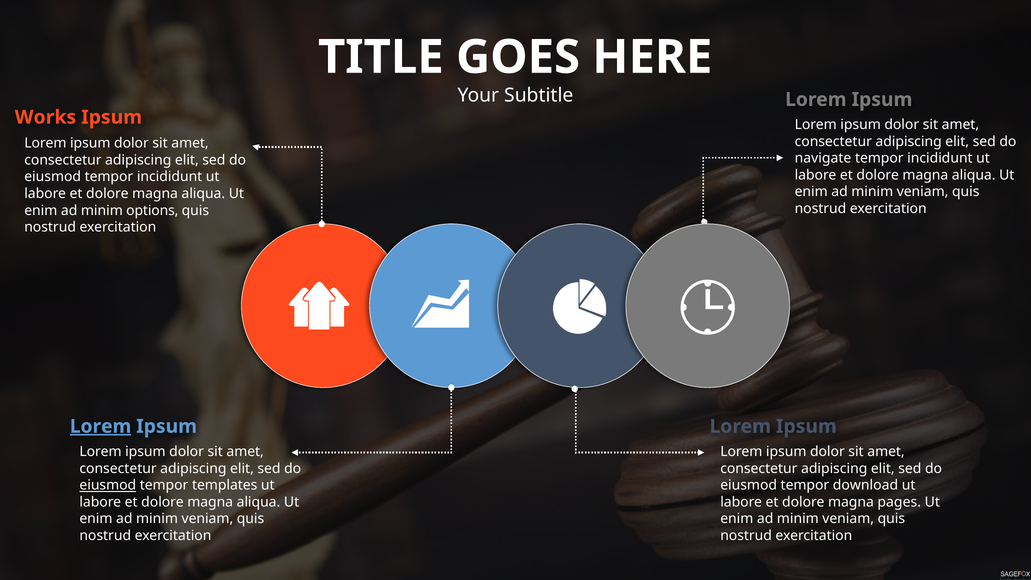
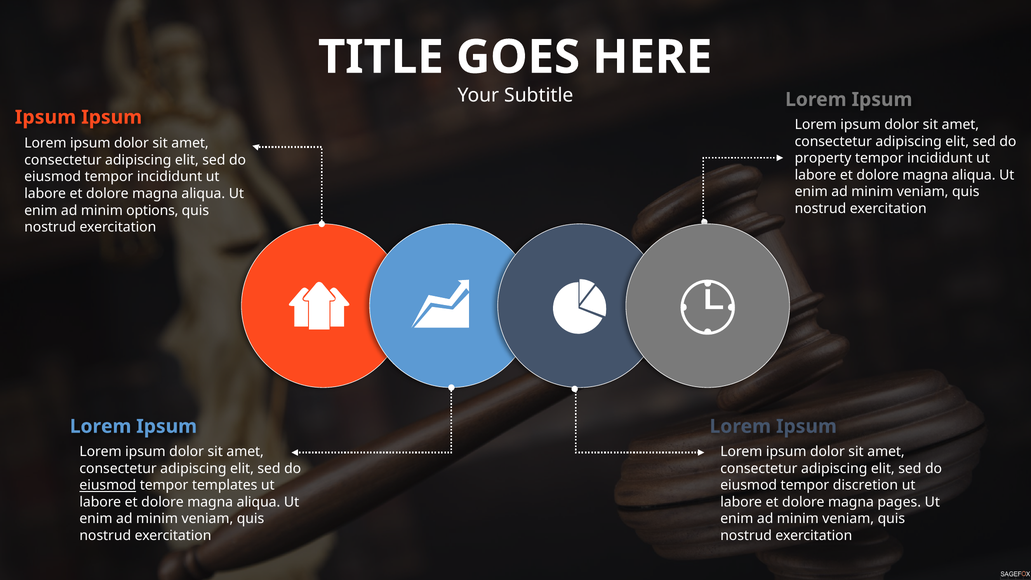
Works: Works -> Ipsum (45, 117)
navigate: navigate -> property (823, 158)
Lorem underline: present -> none (101, 426)
download: download -> discretion (865, 485)
